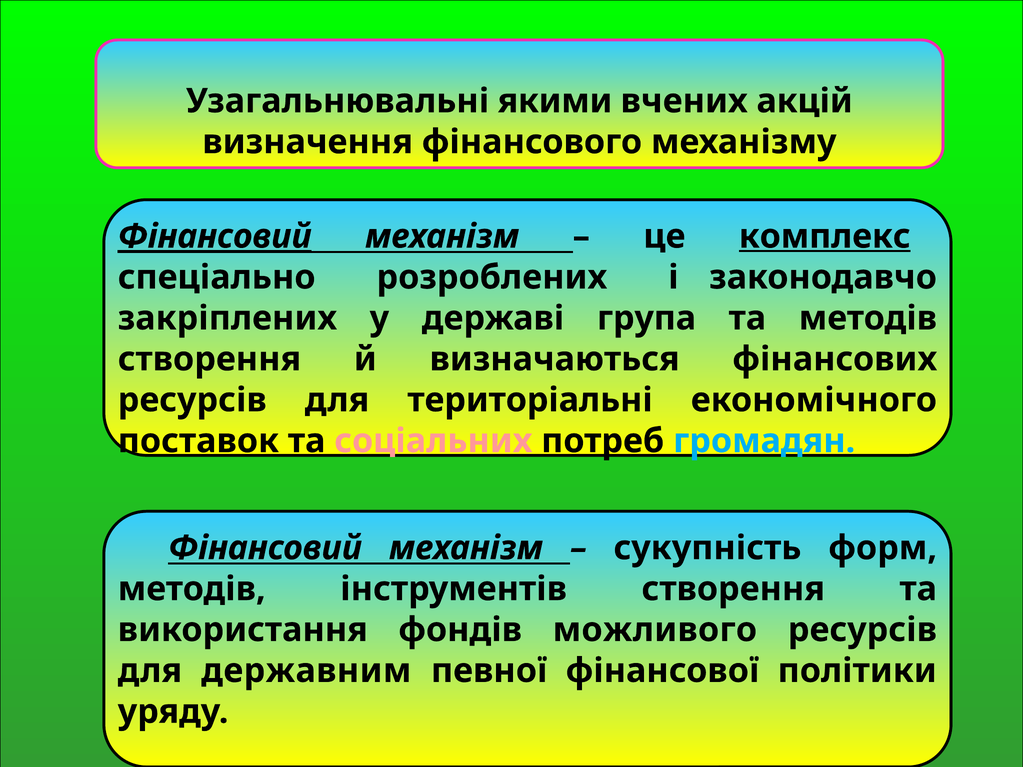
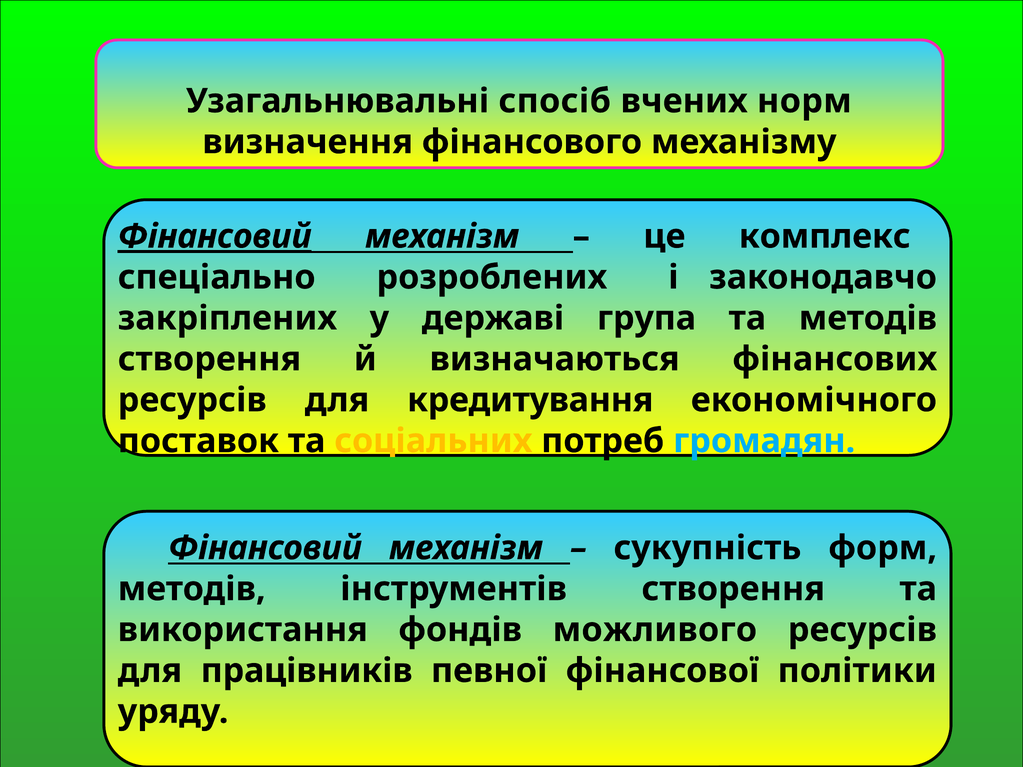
якими: якими -> спосіб (555, 101)
акцій: акцій -> норм (804, 101)
комплекс underline: present -> none (825, 236)
територіальні: територіальні -> кредитування (530, 400)
соціальних colour: pink -> yellow (433, 441)
державним: державним -> працівників (307, 671)
